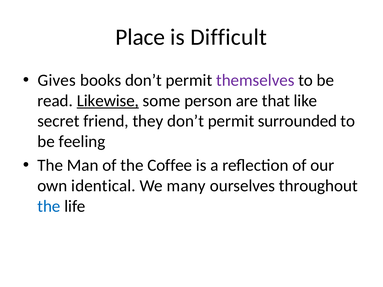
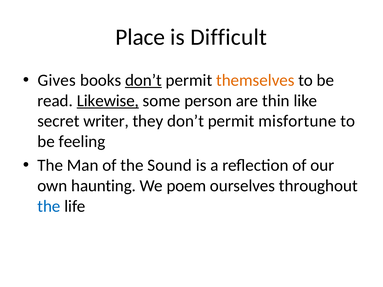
don’t underline: none -> present (143, 80)
themselves colour: purple -> orange (255, 80)
that: that -> thin (276, 101)
friend: friend -> writer (106, 121)
surrounded: surrounded -> misfortune (297, 121)
Coffee: Coffee -> Sound (170, 165)
identical: identical -> haunting (104, 186)
many: many -> poem (186, 186)
